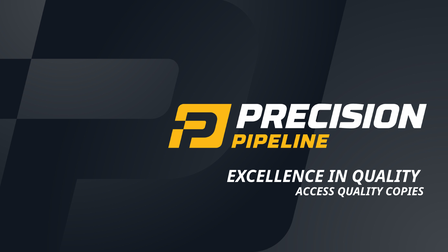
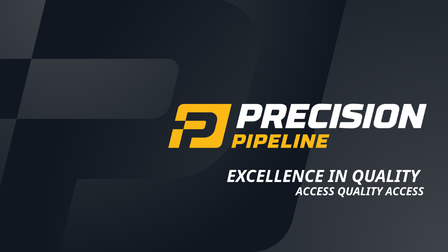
COPIES: COPIES -> ACCESS (405, 192)
